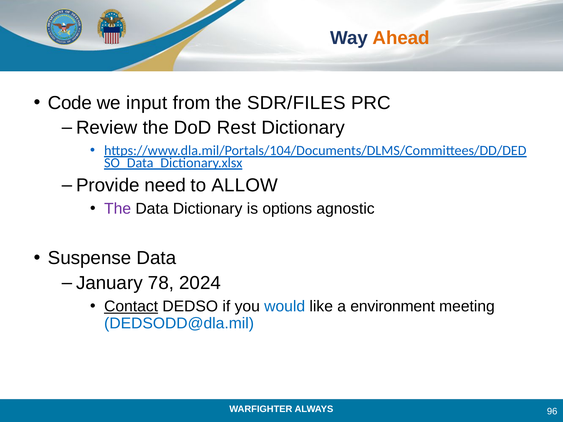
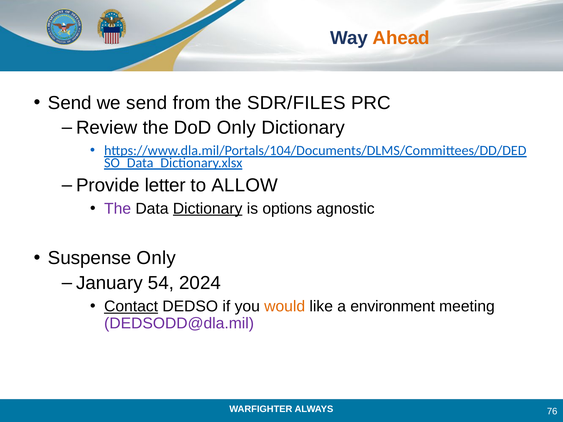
Code: Code -> Send (70, 103)
we input: input -> send (147, 103)
DoD Rest: Rest -> Only (236, 128)
need: need -> letter (165, 185)
Dictionary underline: none -> present (208, 209)
Suspense Data: Data -> Only (156, 258)
78: 78 -> 54 (161, 283)
would colour: blue -> orange (285, 307)
DEDSODD@dla.mil colour: blue -> purple (179, 323)
96: 96 -> 76 (552, 412)
